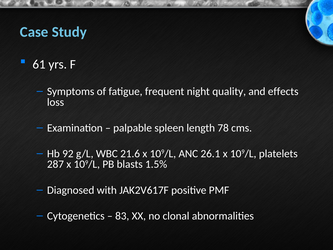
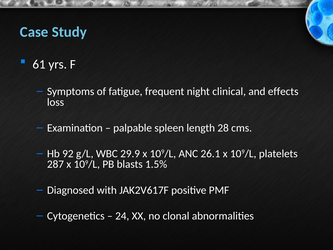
quality: quality -> clinical (229, 91)
78: 78 -> 28 (223, 128)
21.6: 21.6 -> 29.9 (130, 154)
83: 83 -> 24 (122, 216)
